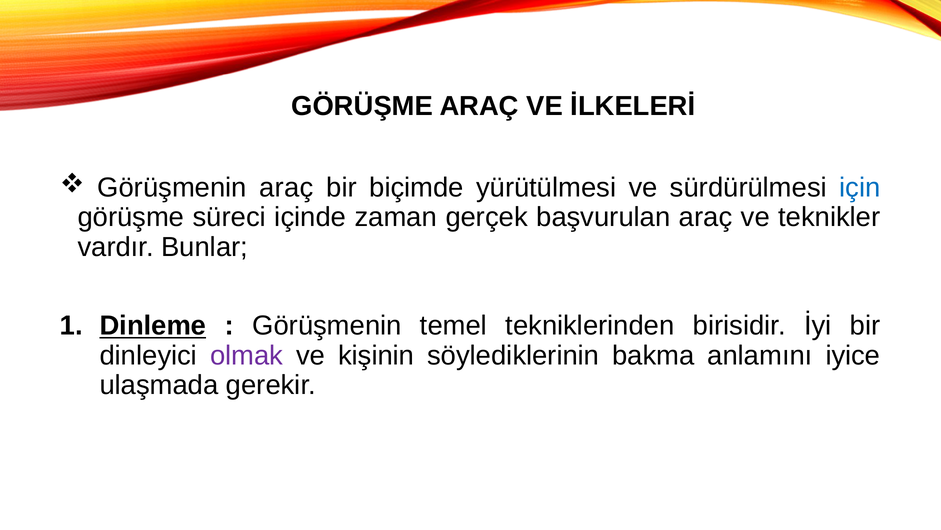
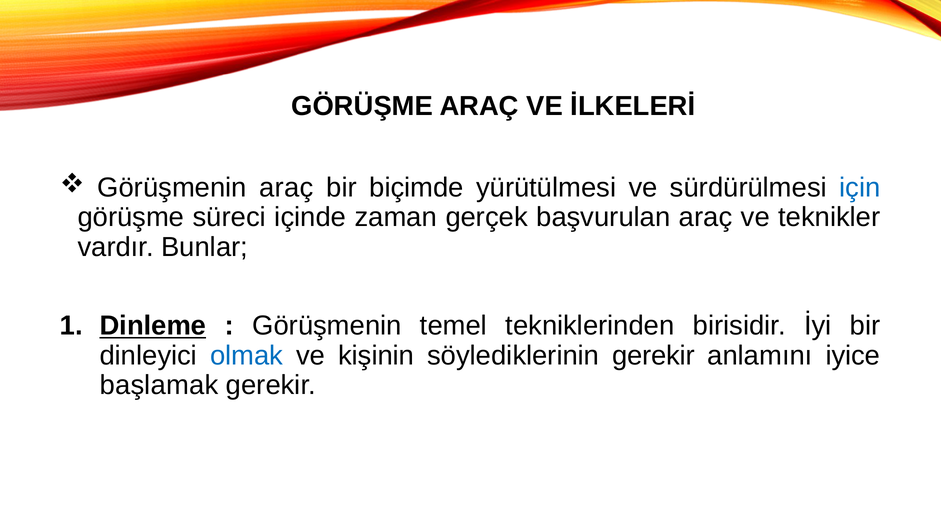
olmak colour: purple -> blue (247, 355)
söylediklerinin bakma: bakma -> gerekir (653, 355)
ulaşmada: ulaşmada -> başlamak (159, 385)
